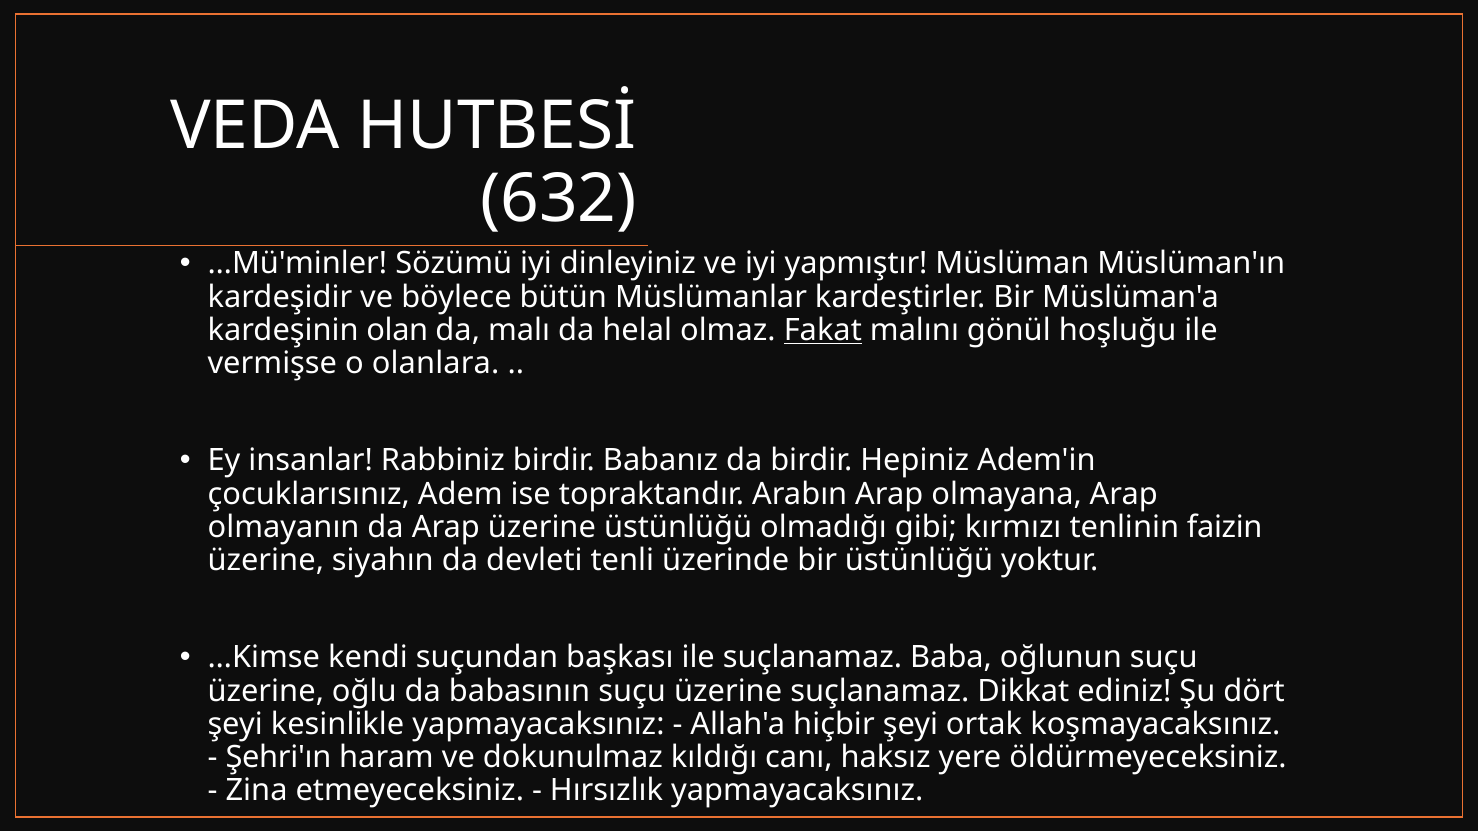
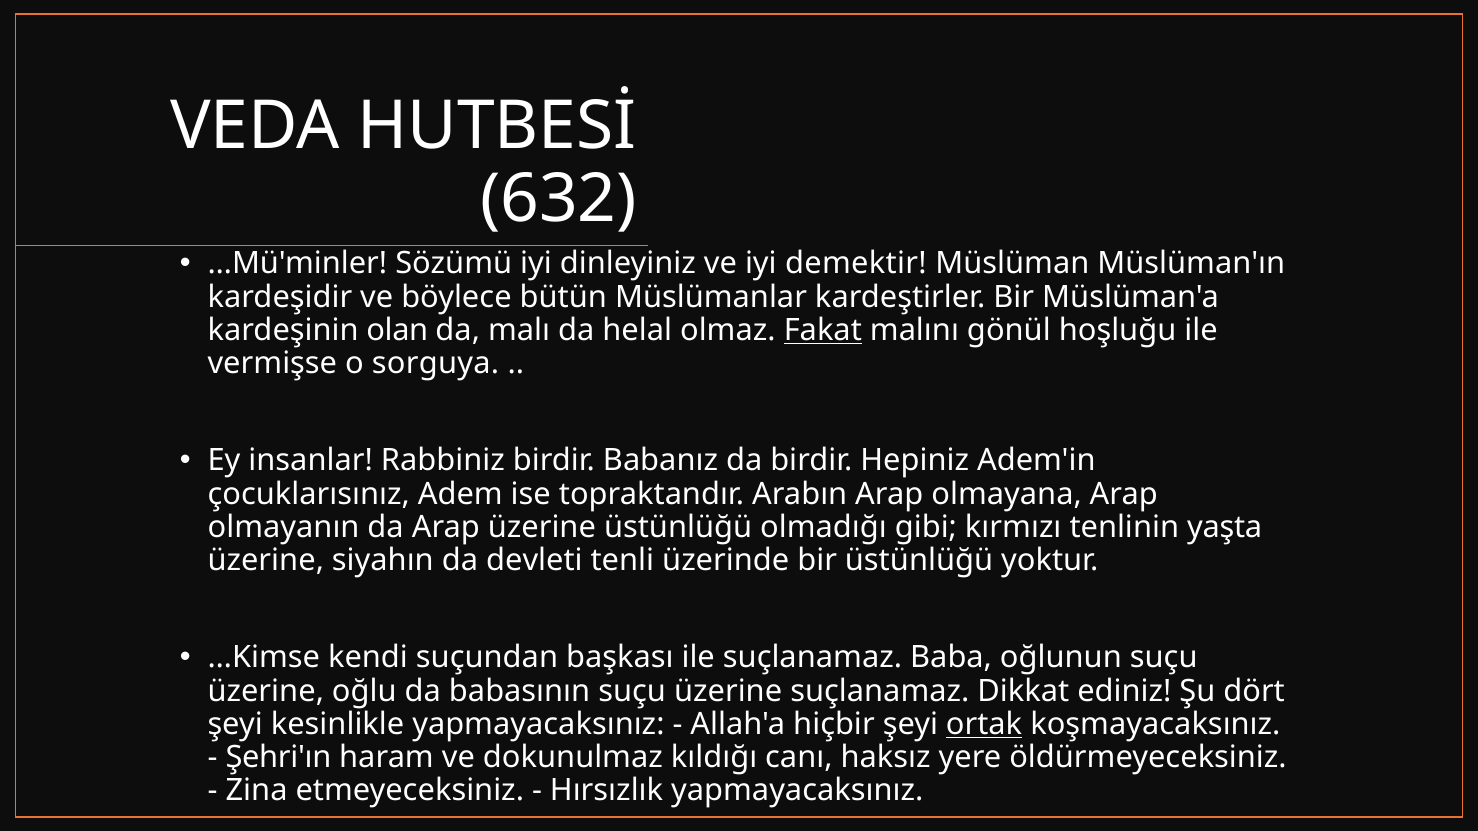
yapmıştır: yapmıştır -> demektir (856, 264)
olanlara: olanlara -> sorguya (436, 364)
faizin: faizin -> yaşta (1225, 527)
ortak underline: none -> present (984, 725)
